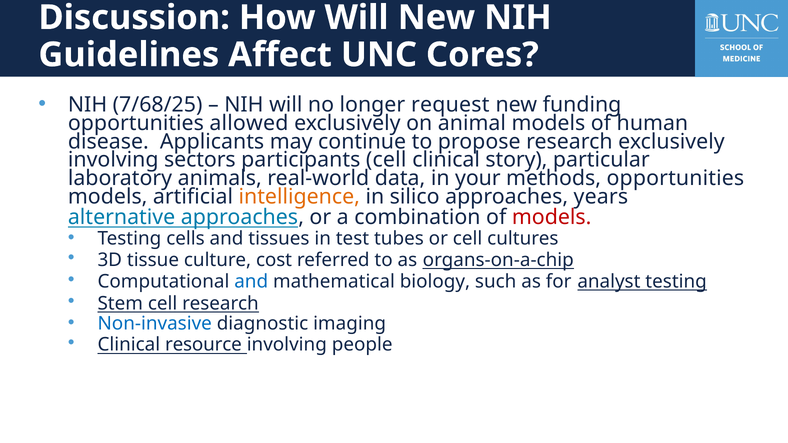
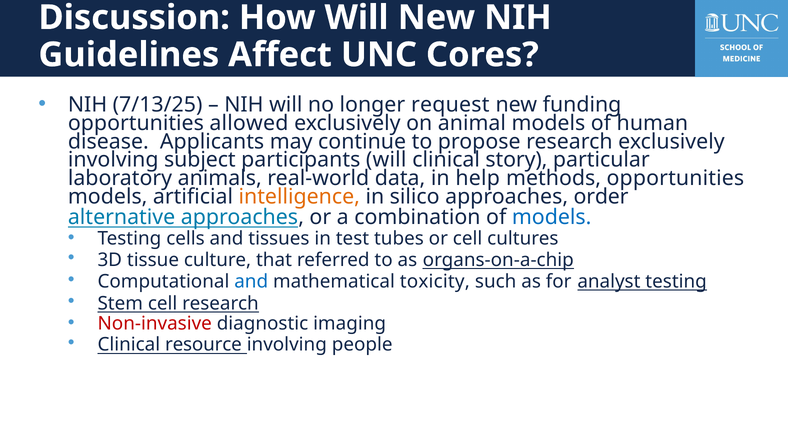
7/68/25: 7/68/25 -> 7/13/25 (158, 105)
sectors: sectors -> subject (200, 160)
participants cell: cell -> will (386, 160)
your: your -> help (478, 178)
years: years -> order (601, 197)
models colour: red -> blue (552, 217)
cost: cost -> that (274, 260)
biology: biology -> toxicity (435, 282)
Non-invasive colour: blue -> red (155, 324)
